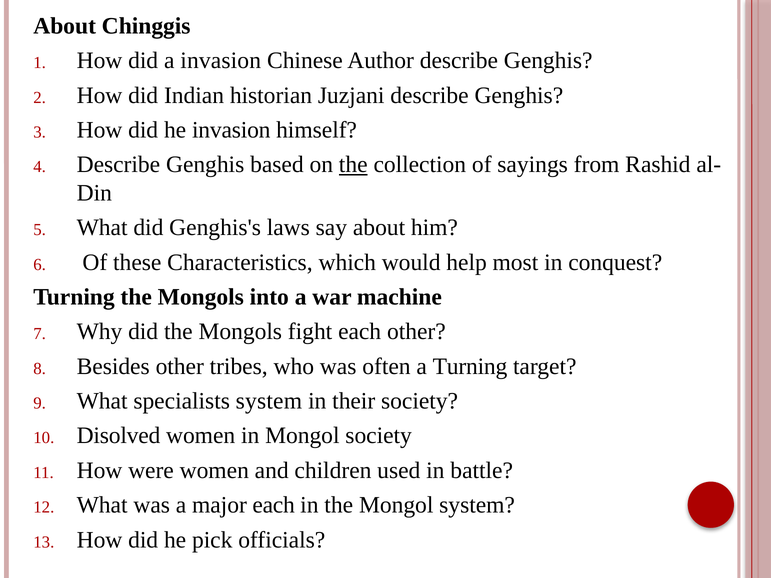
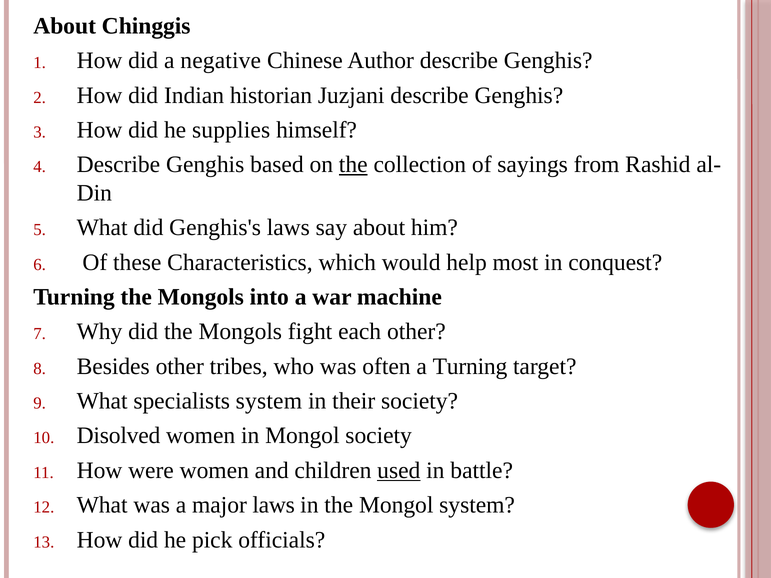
a invasion: invasion -> negative (221, 61)
he invasion: invasion -> supplies (231, 130)
used underline: none -> present (399, 471)
major each: each -> laws (274, 505)
